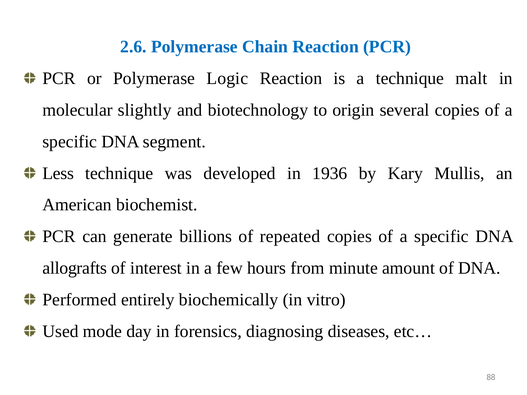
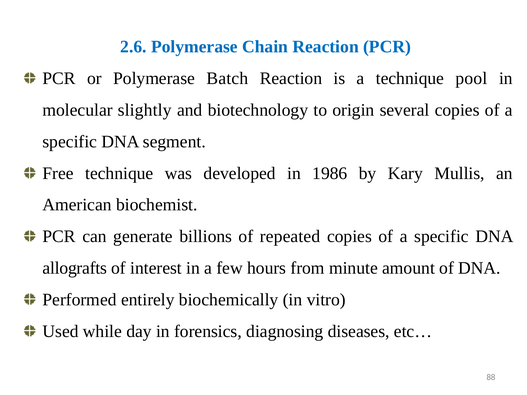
Logic: Logic -> Batch (227, 78)
malt: malt -> pool (471, 78)
Less: Less -> Free (58, 173)
1936: 1936 -> 1986 (330, 173)
mode: mode -> while (102, 331)
